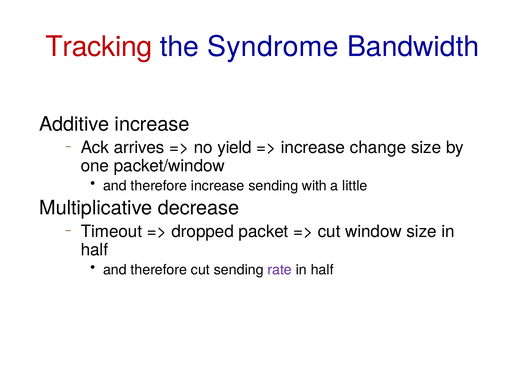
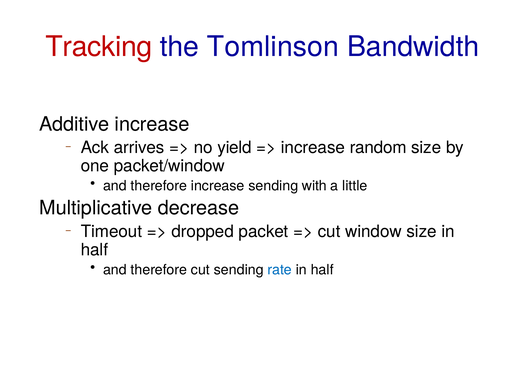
Syndrome: Syndrome -> Tomlinson (273, 47)
change: change -> random (378, 147)
rate colour: purple -> blue (280, 269)
